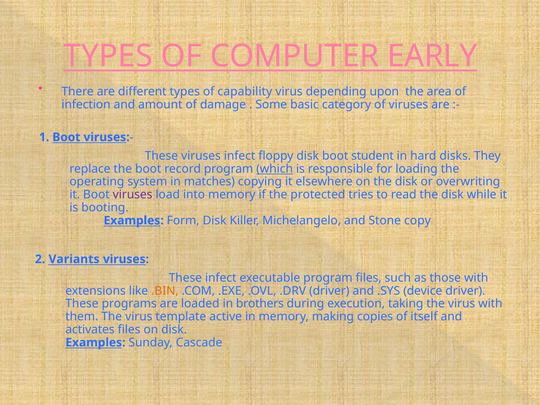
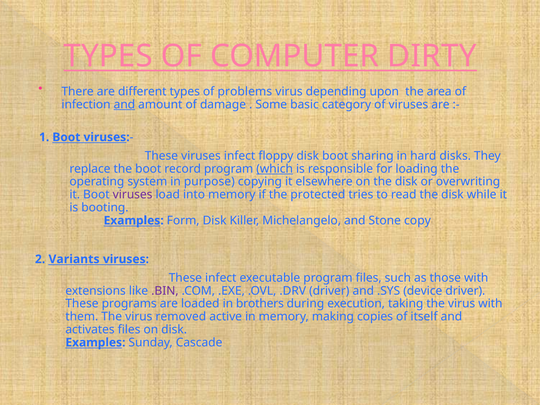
EARLY: EARLY -> DIRTY (432, 56)
capability: capability -> problems (245, 92)
and underline: none -> present (124, 105)
student: student -> sharing (372, 156)
matches: matches -> purpose (209, 182)
.BIN colour: orange -> purple (165, 291)
template: template -> removed (181, 317)
